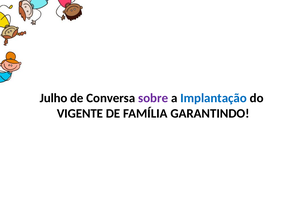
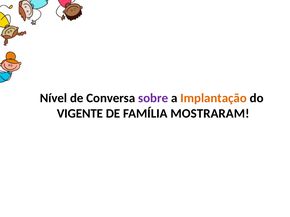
Julho: Julho -> Nível (54, 98)
Implantação colour: blue -> orange (214, 98)
GARANTINDO: GARANTINDO -> MOSTRARAM (210, 114)
